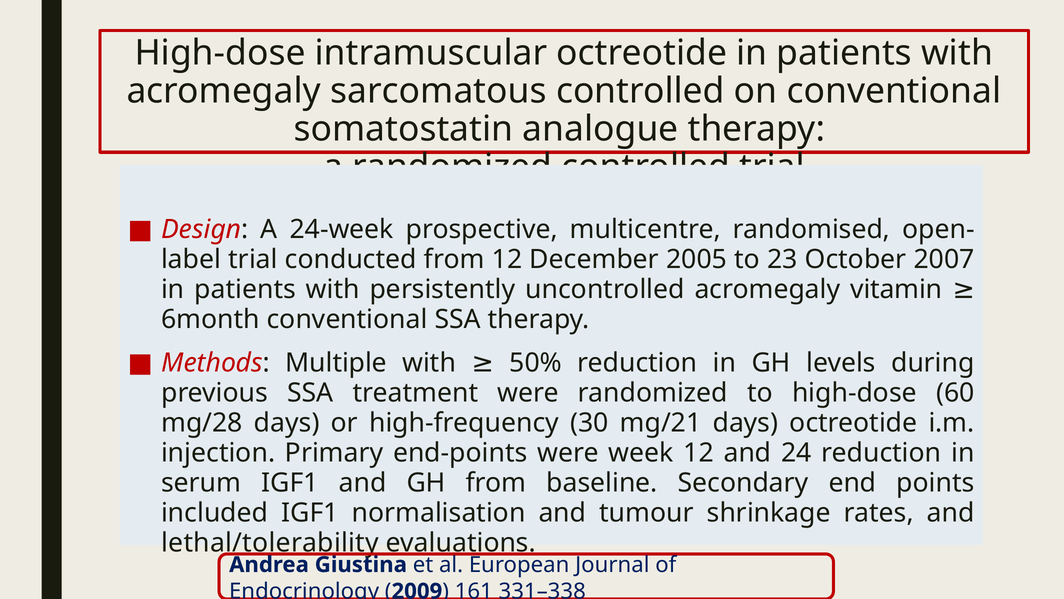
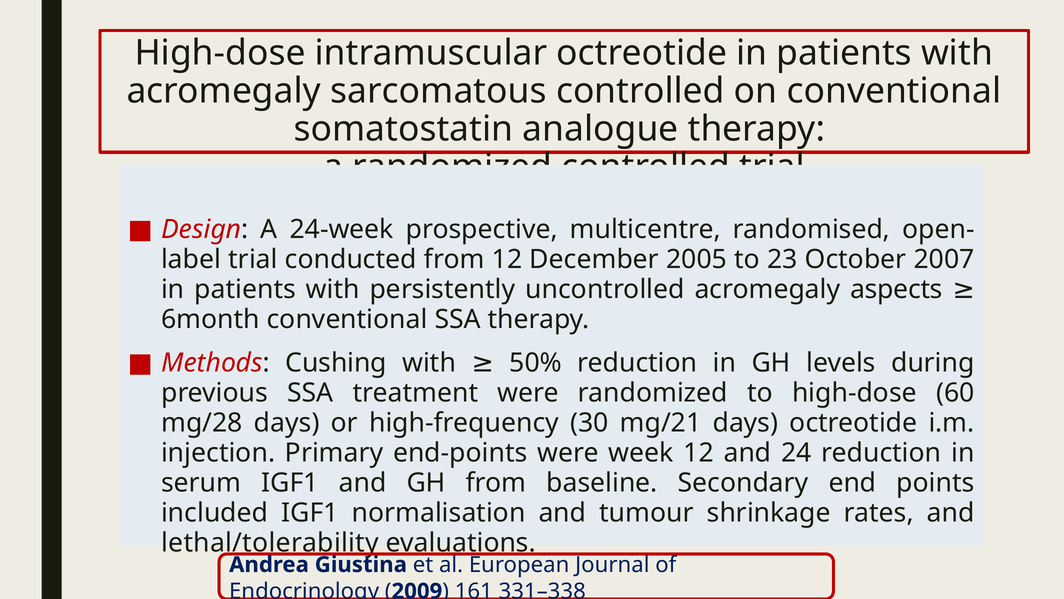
vitamin: vitamin -> aspects (896, 289)
Multiple: Multiple -> Cushing (336, 362)
